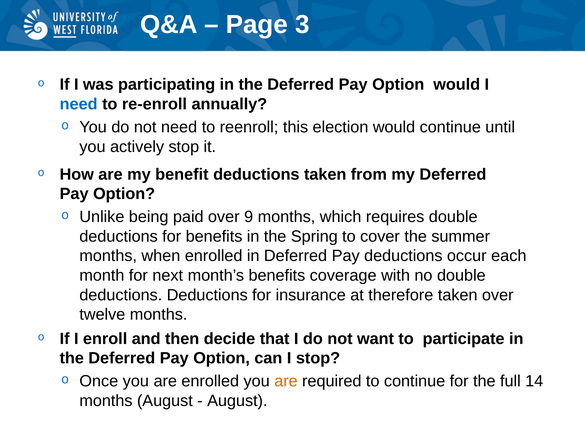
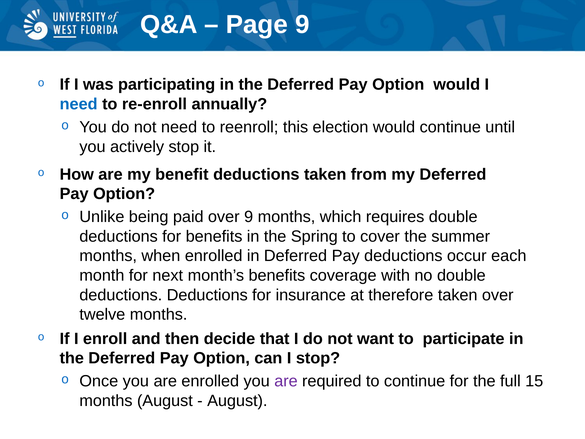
Page 3: 3 -> 9 (302, 25)
are colour: orange -> purple (286, 381)
14: 14 -> 15 (534, 381)
